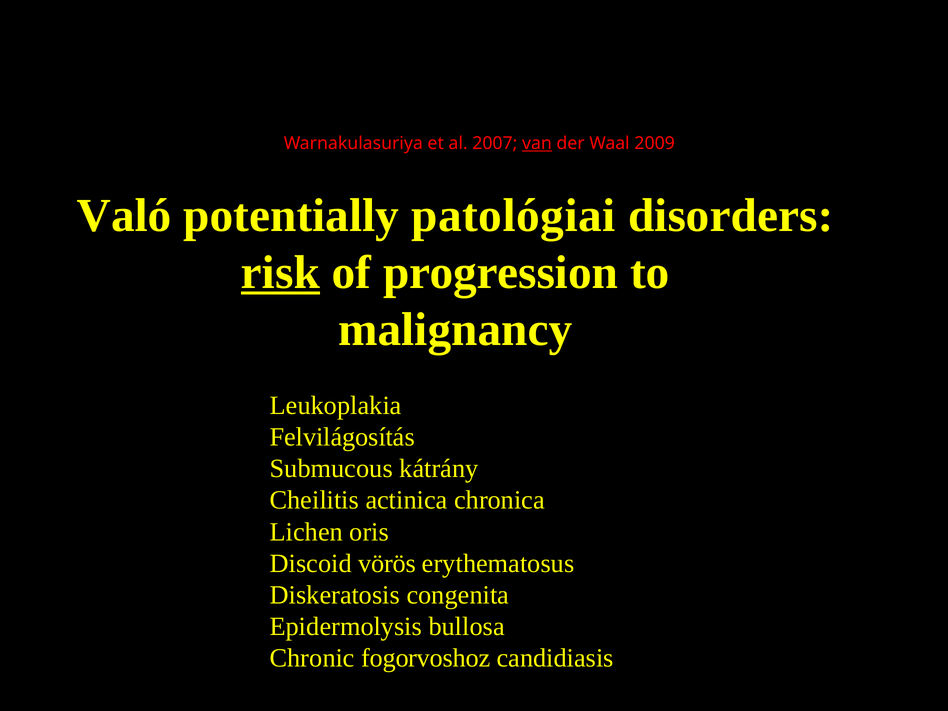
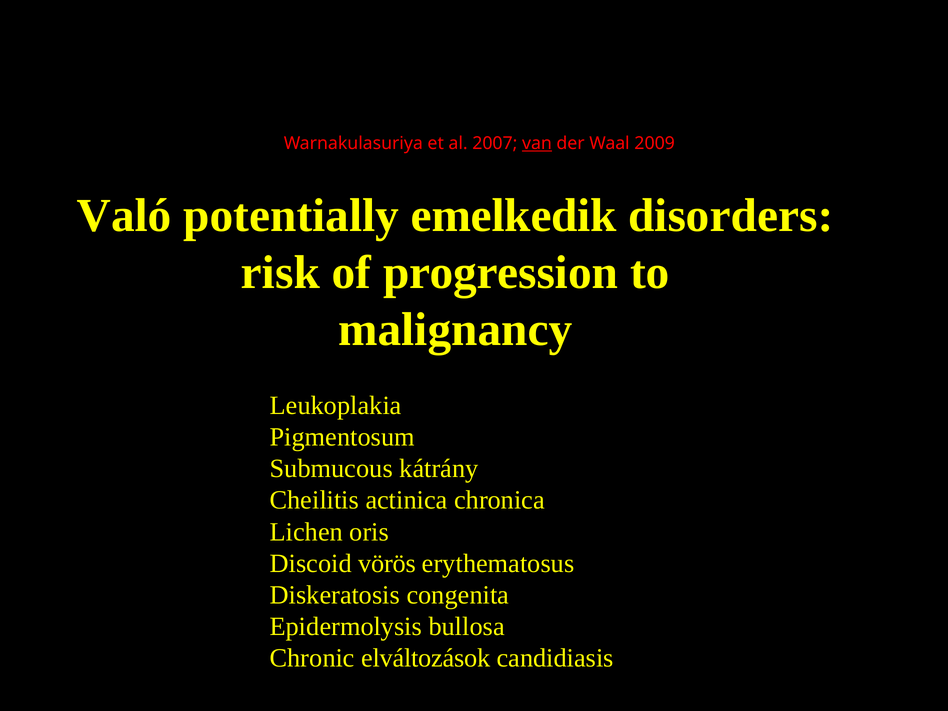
patológiai: patológiai -> emelkedik (514, 216)
risk underline: present -> none (280, 273)
Felvilágosítás: Felvilágosítás -> Pigmentosum (342, 437)
fogorvoshoz: fogorvoshoz -> elváltozások (426, 658)
